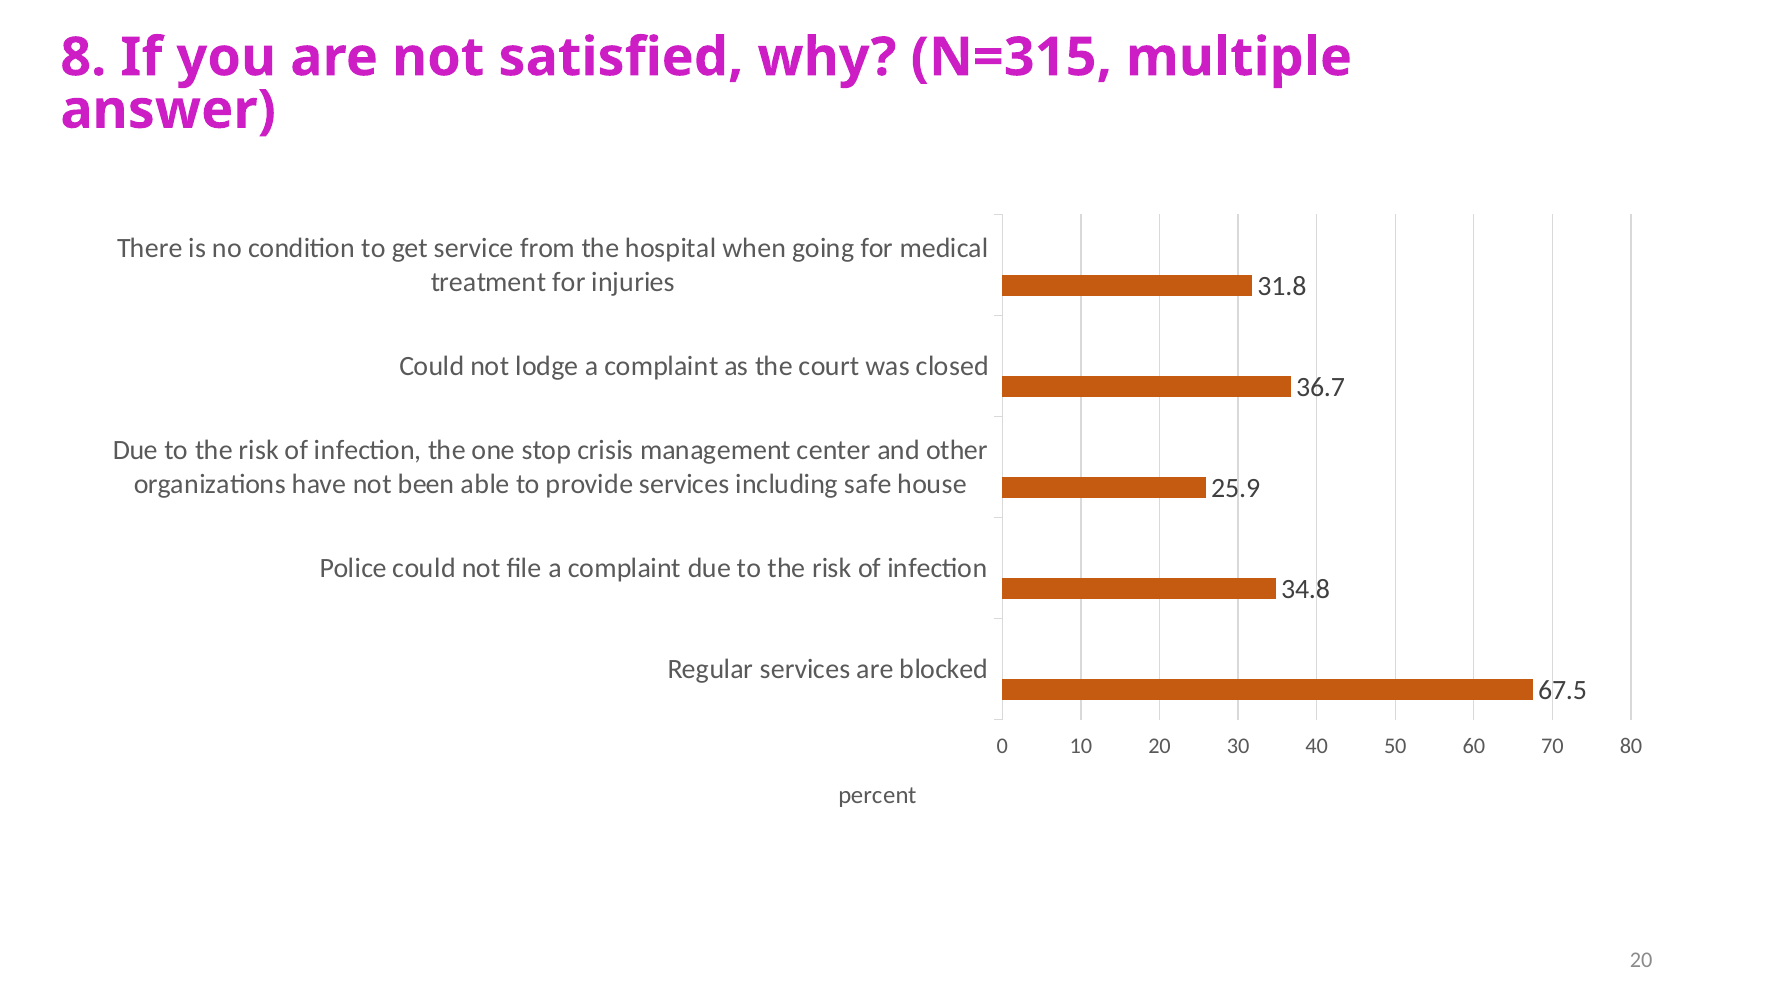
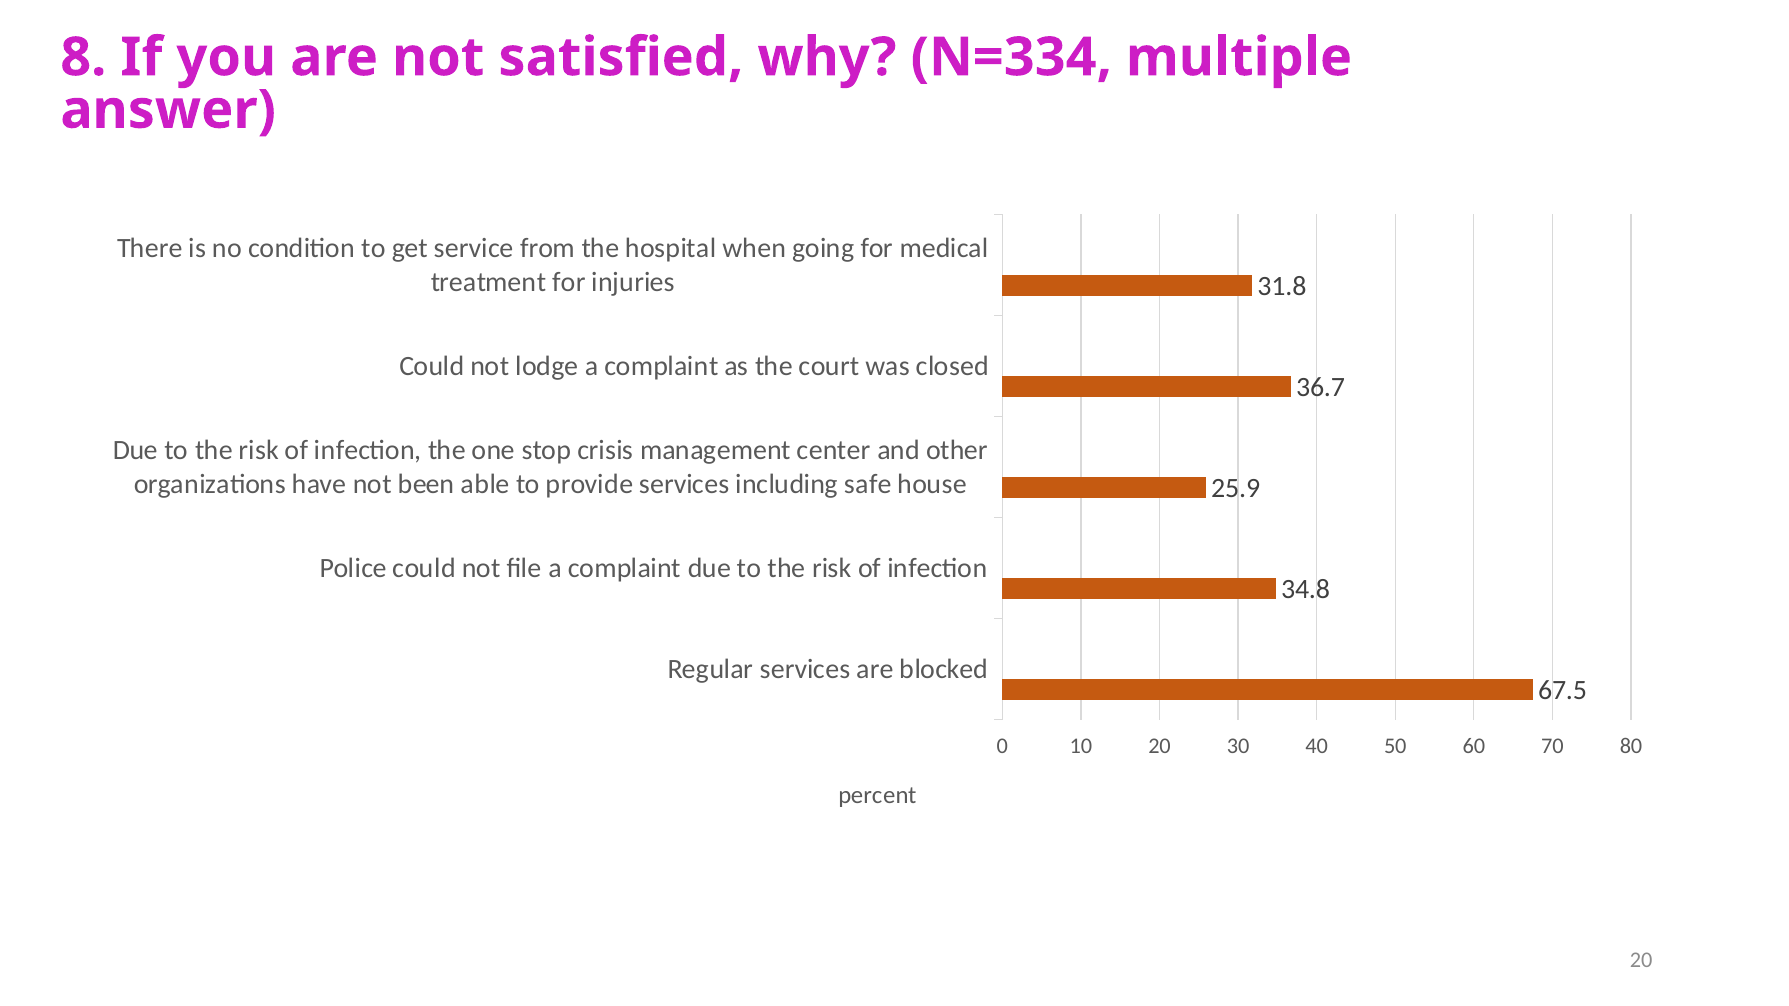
N=315: N=315 -> N=334 (1011, 57)
